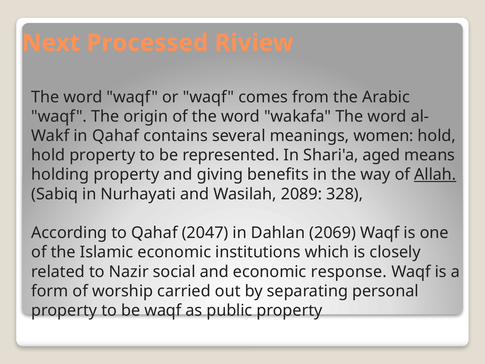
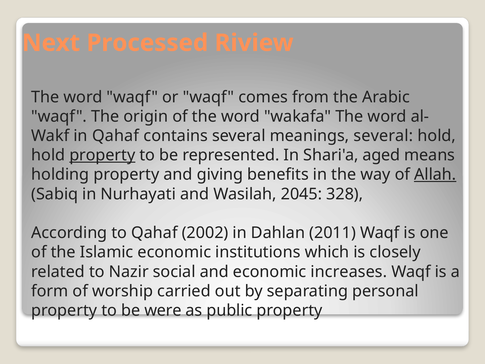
meanings women: women -> several (383, 136)
property underline: none -> present (102, 155)
2089: 2089 -> 2045 (301, 194)
2047: 2047 -> 2002 (205, 233)
2069: 2069 -> 2011 (333, 233)
response: response -> increases (349, 272)
be waqf: waqf -> were (163, 310)
